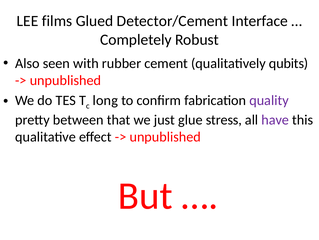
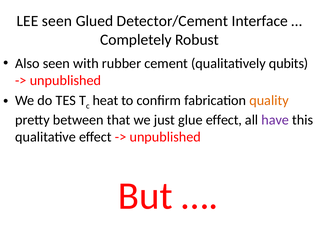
LEE films: films -> seen (57, 21)
long: long -> heat (105, 100)
quality colour: purple -> orange (269, 100)
glue stress: stress -> effect (224, 120)
